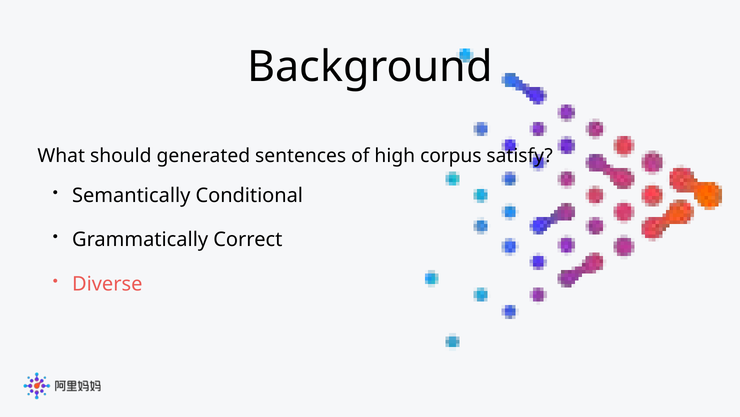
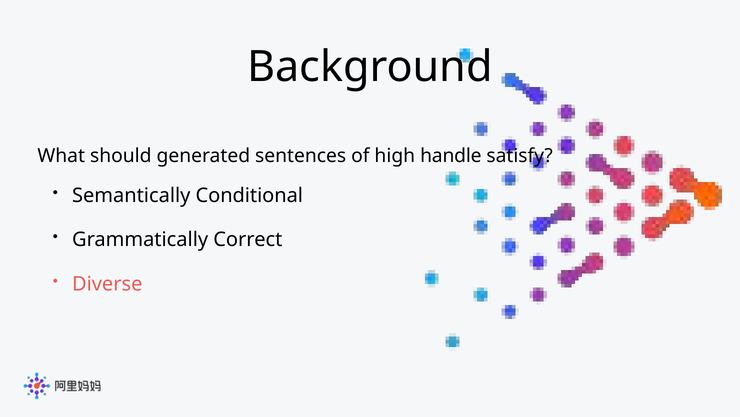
corpus: corpus -> handle (451, 155)
